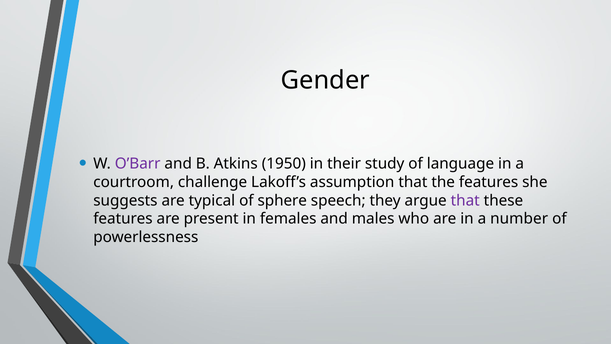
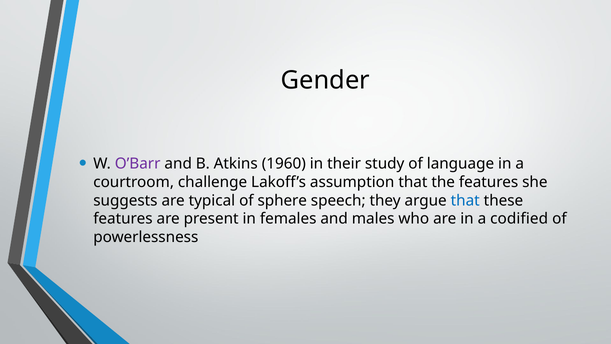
1950: 1950 -> 1960 (284, 164)
that colour: purple -> blue (465, 200)
number: number -> codified (519, 219)
